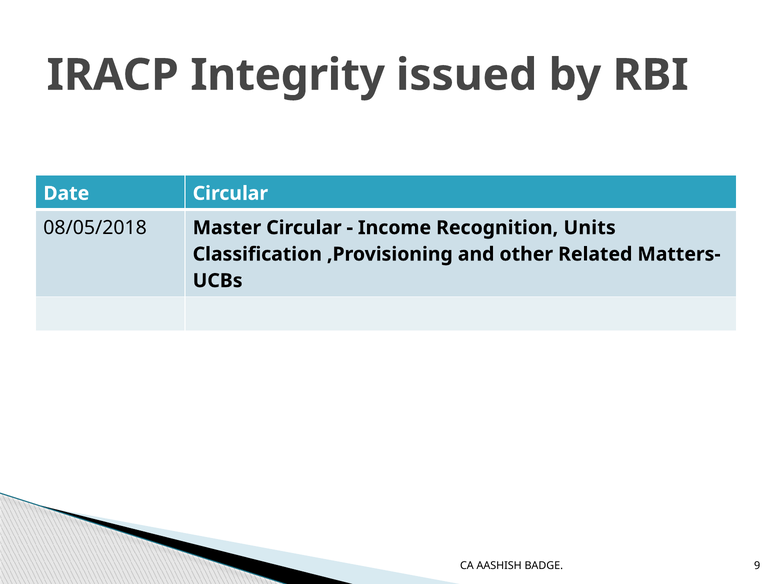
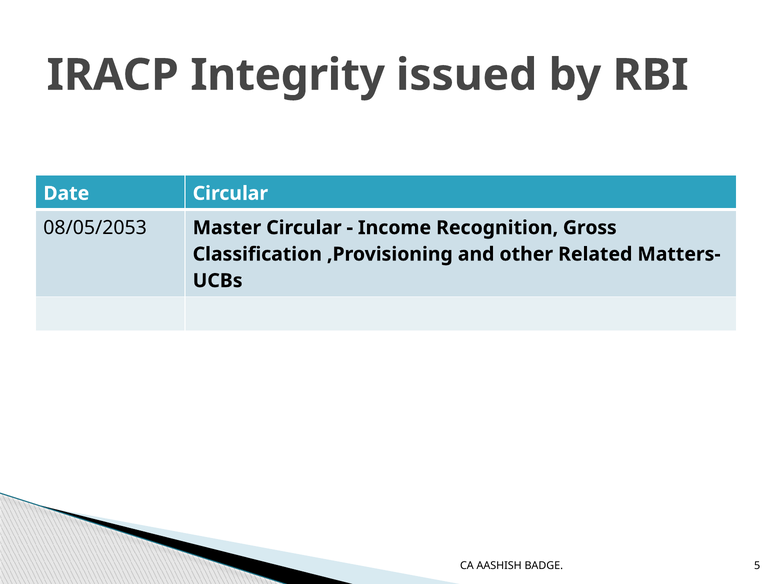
08/05/2018: 08/05/2018 -> 08/05/2053 (95, 228)
Units: Units -> Gross (590, 228)
9: 9 -> 5 (757, 566)
